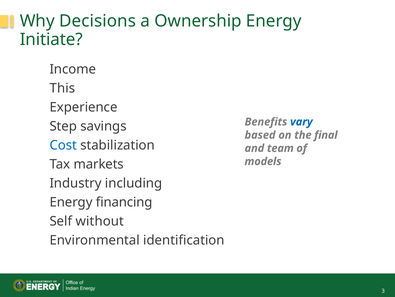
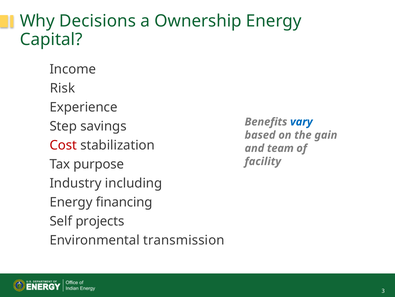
Initiate: Initiate -> Capital (51, 39)
This: This -> Risk (62, 88)
final: final -> gain (326, 135)
Cost colour: blue -> red (63, 145)
models: models -> facility (263, 161)
markets: markets -> purpose (99, 164)
without: without -> projects (100, 221)
identification: identification -> transmission (184, 240)
